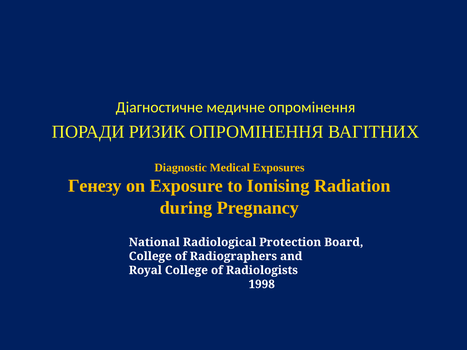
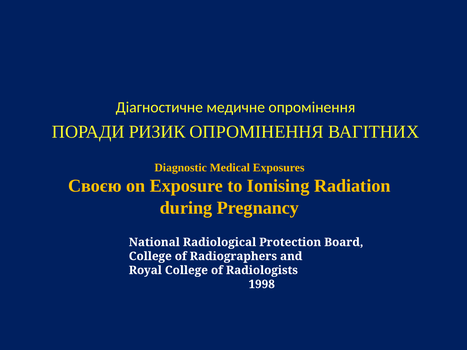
Генезу: Генезу -> Своєю (95, 186)
